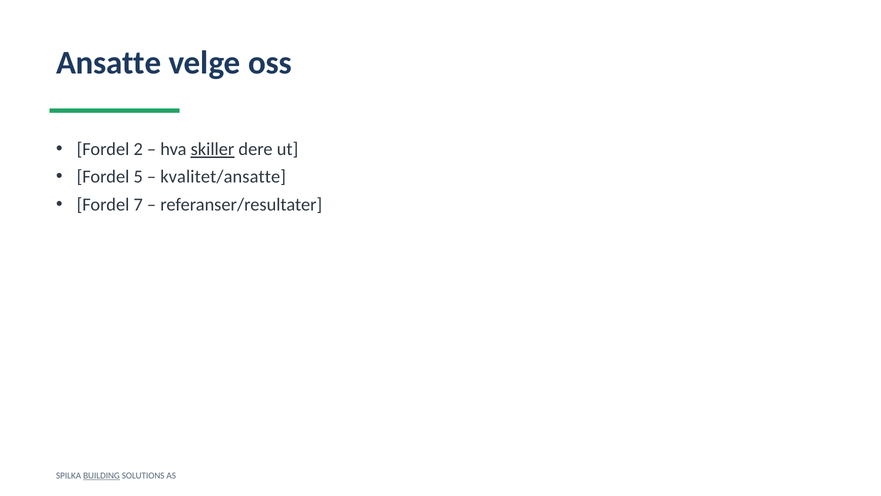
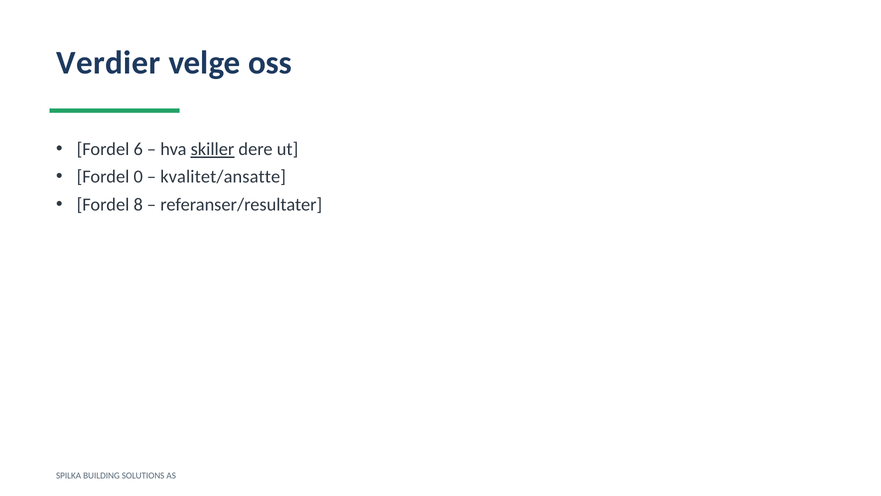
Ansatte: Ansatte -> Verdier (108, 63)
2: 2 -> 6 (138, 149)
5: 5 -> 0 (138, 177)
7: 7 -> 8 (138, 204)
BUILDING underline: present -> none (101, 475)
